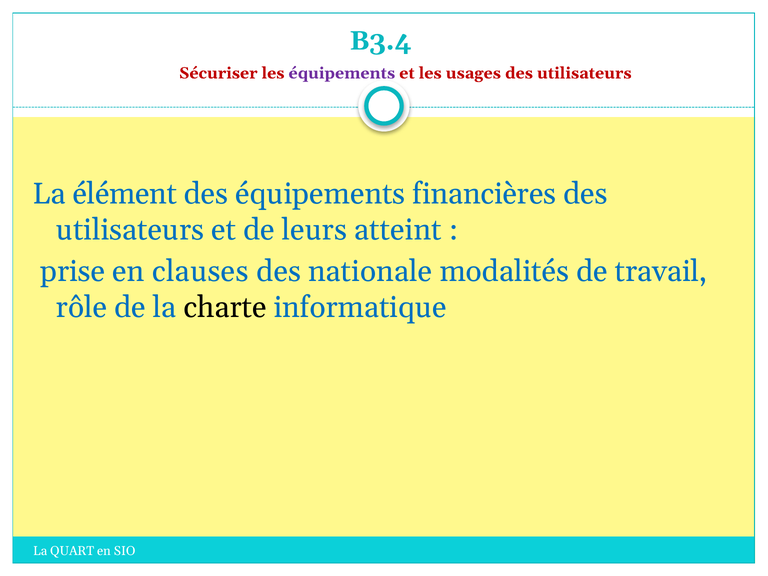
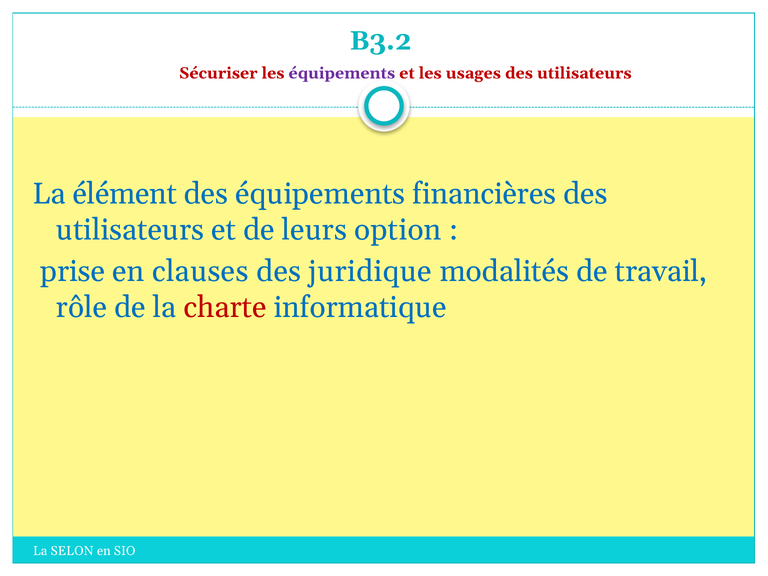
B3.4: B3.4 -> B3.2 (380, 41)
atteint: atteint -> option (398, 230)
nationale: nationale -> juridique (370, 272)
charte colour: black -> red (225, 307)
QUART: QUART -> SELON (72, 551)
